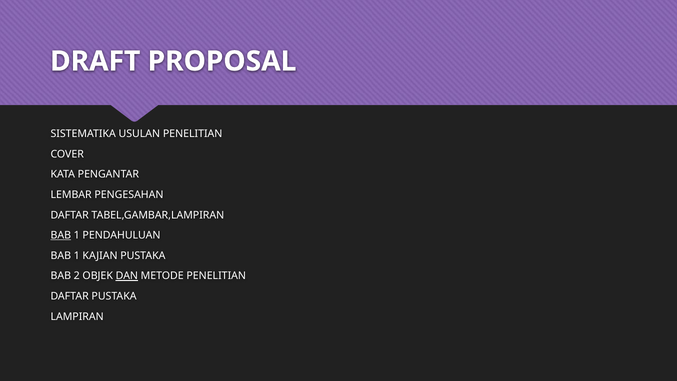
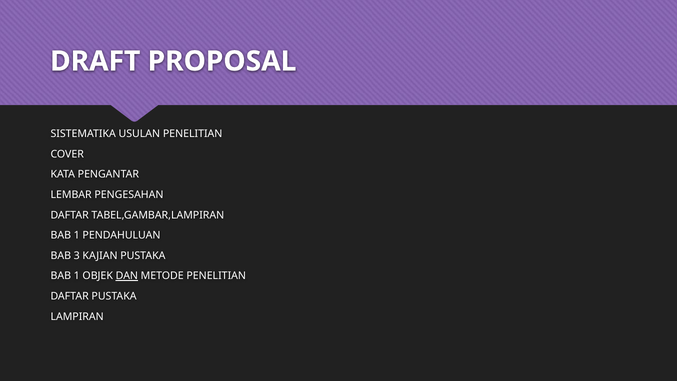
BAB underline: present -> none (61, 235)
1: 1 -> 3 (77, 256)
2: 2 -> 1 (77, 276)
